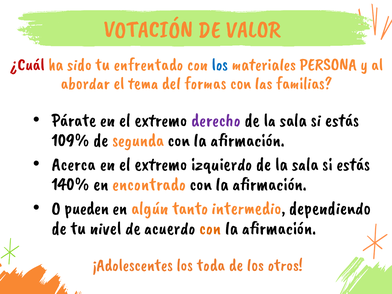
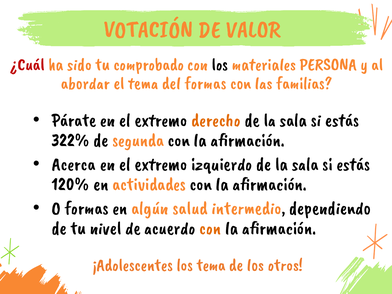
enfrentado: enfrentado -> comprobado (149, 64)
los colour: blue -> black (220, 64)
derecho colour: purple -> orange (216, 120)
109%: 109% -> 322% (71, 140)
140%: 140% -> 120% (70, 184)
encontrado: encontrado -> actividades (149, 184)
O pueden: pueden -> formas (87, 208)
tanto: tanto -> salud (190, 208)
los toda: toda -> tema (211, 265)
